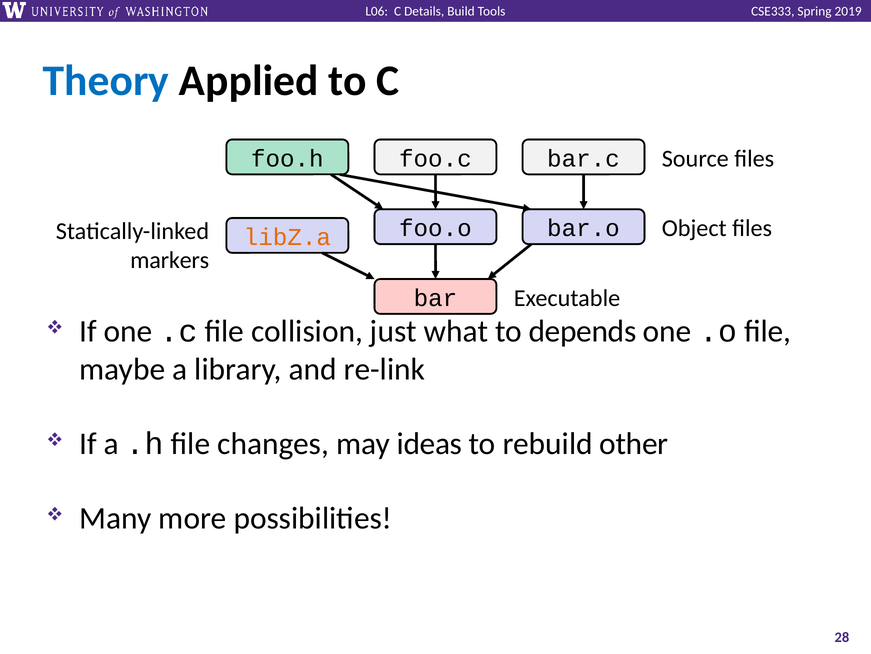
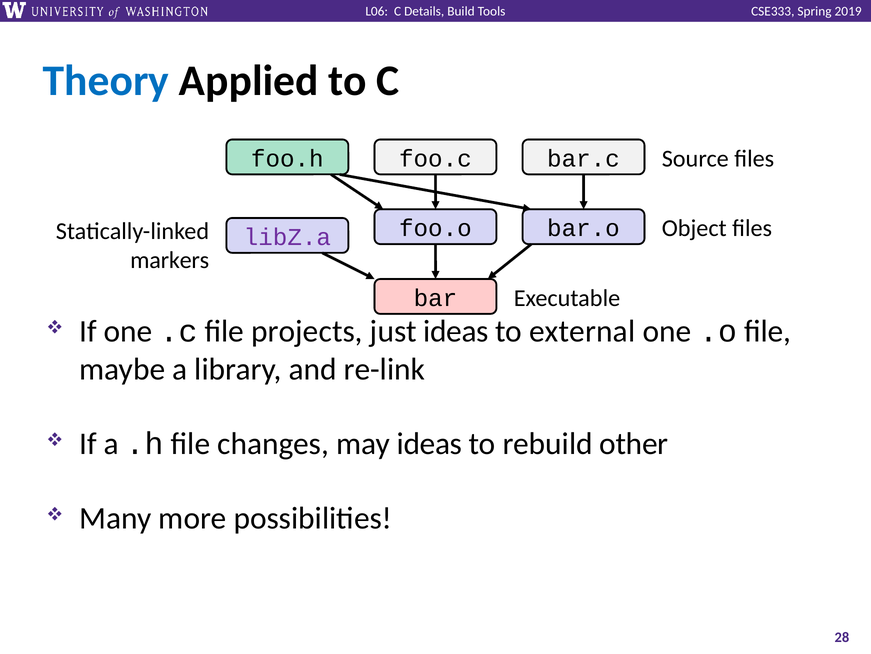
libZ.a colour: orange -> purple (287, 237)
collision: collision -> projects (307, 331)
just what: what -> ideas (456, 331)
depends: depends -> external (582, 331)
